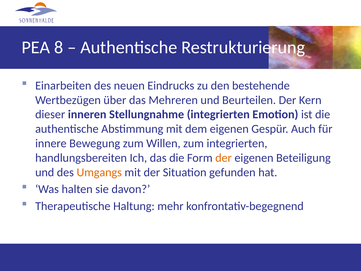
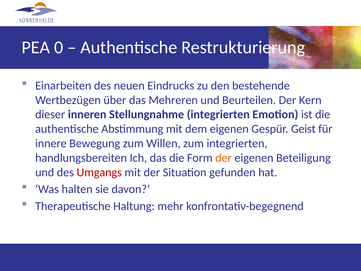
8: 8 -> 0 (59, 47)
Auch: Auch -> Geist (303, 129)
Umgangs colour: orange -> red (99, 172)
